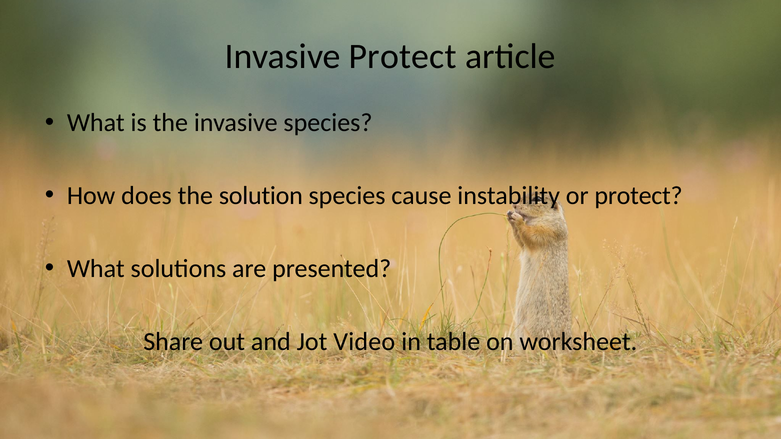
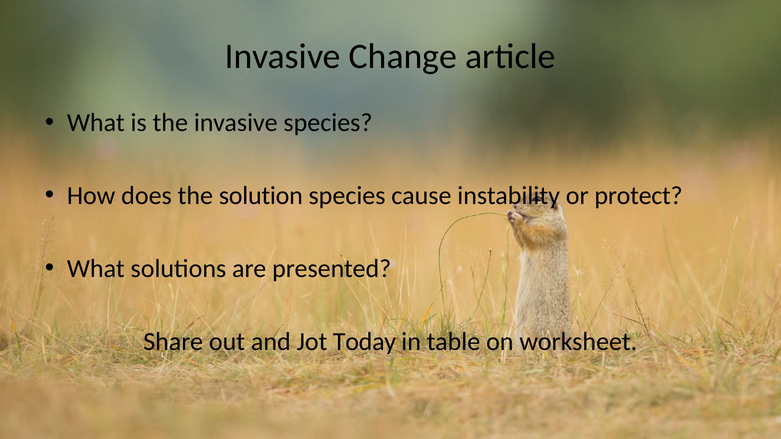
Invasive Protect: Protect -> Change (403, 57)
Video: Video -> Today (365, 342)
